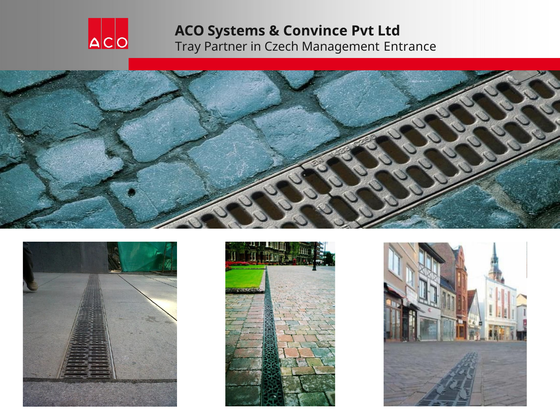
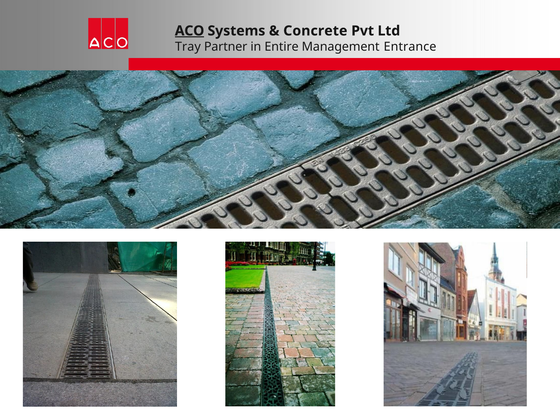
ACO underline: none -> present (190, 31)
Convince: Convince -> Concrete (315, 31)
Czech: Czech -> Entire (282, 47)
